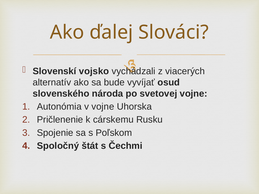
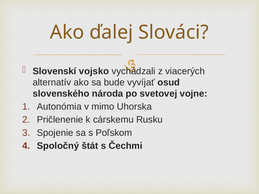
v vojne: vojne -> mimo (103, 107)
